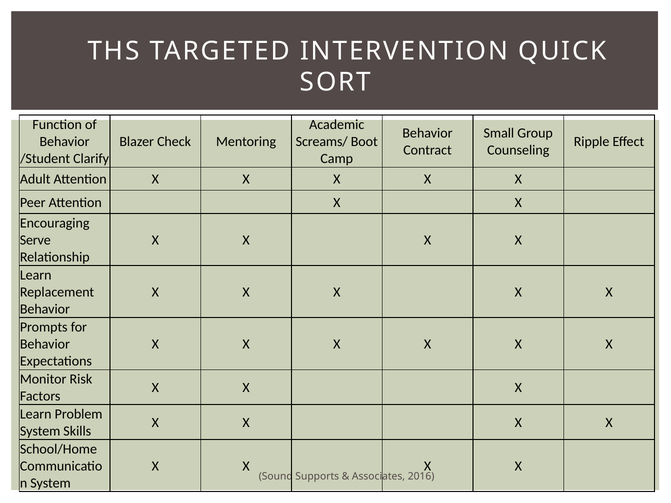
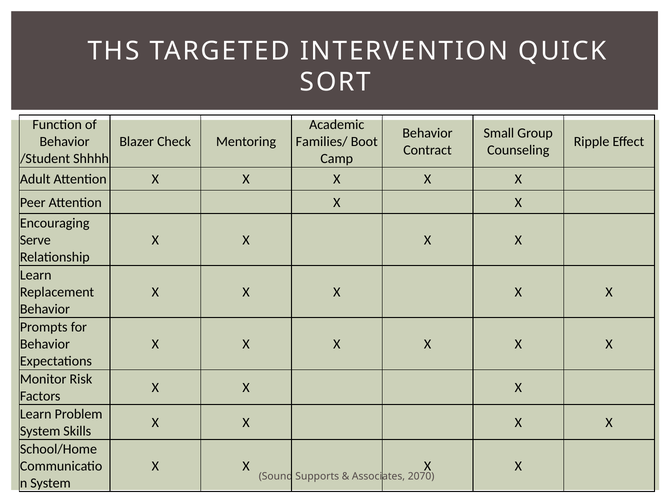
Screams/: Screams/ -> Families/ (322, 142)
Clarify: Clarify -> Shhhh (91, 159)
2016: 2016 -> 2070 (421, 476)
